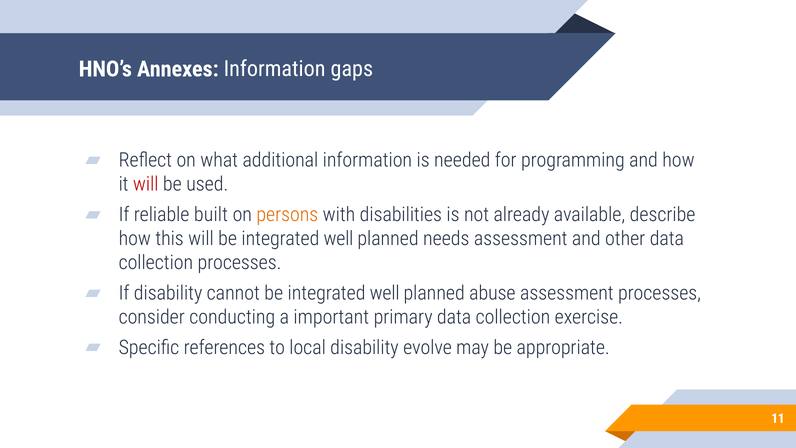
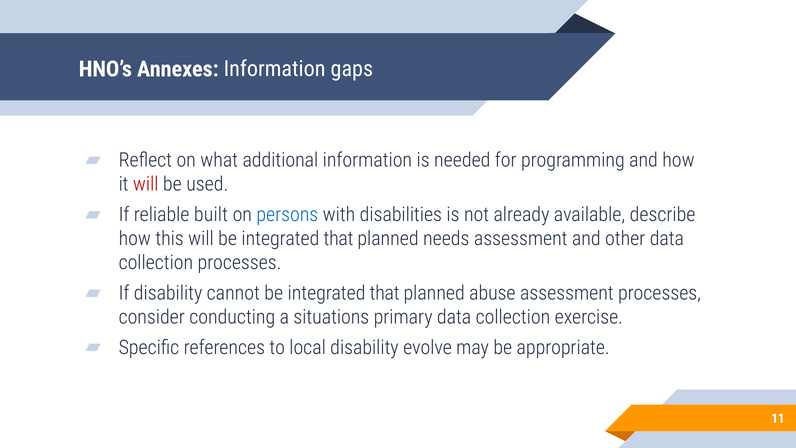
persons colour: orange -> blue (287, 215)
will be integrated well: well -> that (339, 239)
cannot be integrated well: well -> that (385, 293)
important: important -> situations (331, 317)
